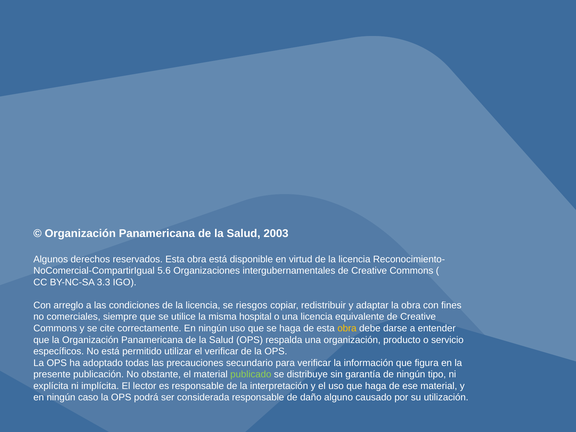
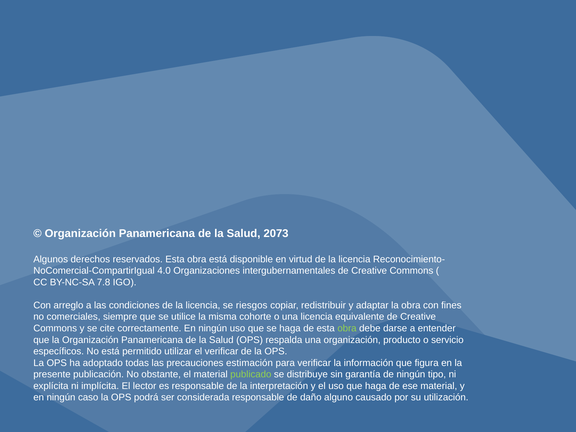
2003: 2003 -> 2073 (276, 233)
5.6: 5.6 -> 4.0 (164, 271)
3.3: 3.3 -> 7.8 (104, 282)
hospital: hospital -> cohorte (255, 317)
obra colour: yellow -> light green (347, 328)
secundario: secundario -> estimación (249, 363)
